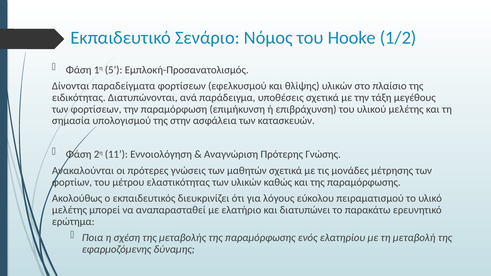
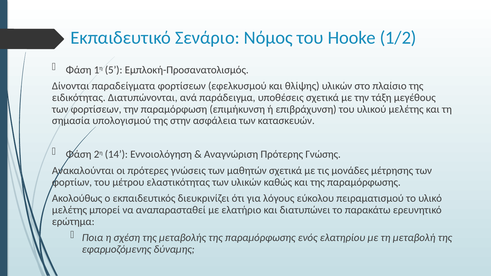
11: 11 -> 14 (116, 155)
